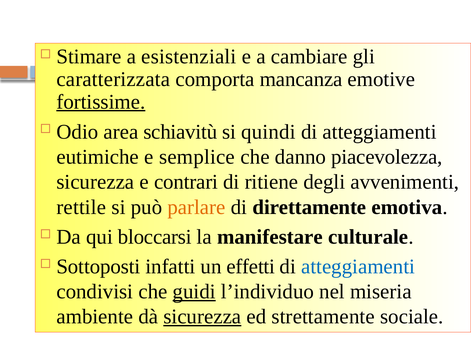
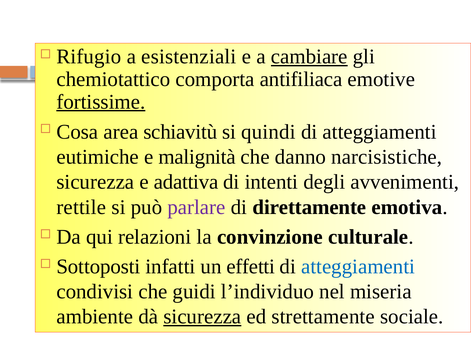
Stimare: Stimare -> Rifugio (89, 57)
cambiare underline: none -> present (309, 57)
caratterizzata: caratterizzata -> chemiotattico (113, 79)
mancanza: mancanza -> antifiliaca (301, 79)
Odio: Odio -> Cosa (77, 132)
semplice: semplice -> malignità (197, 157)
piacevolezza: piacevolezza -> narcisistiche (387, 157)
contrari: contrari -> adattiva (186, 182)
ritiene: ritiene -> intenti (271, 182)
parlare colour: orange -> purple (196, 207)
bloccarsi: bloccarsi -> relazioni (155, 237)
manifestare: manifestare -> convinzione (270, 237)
guidi underline: present -> none (194, 292)
